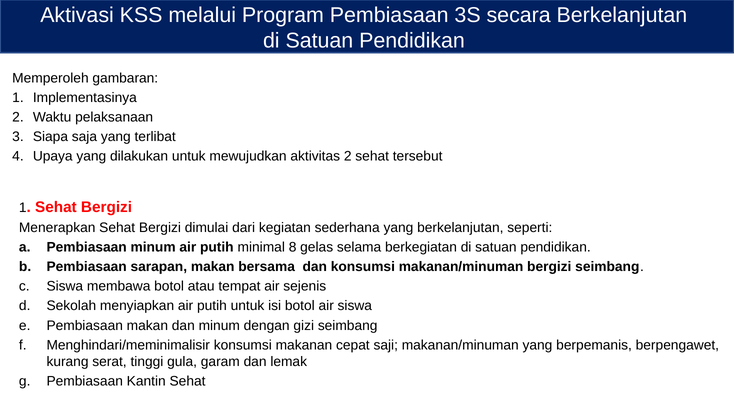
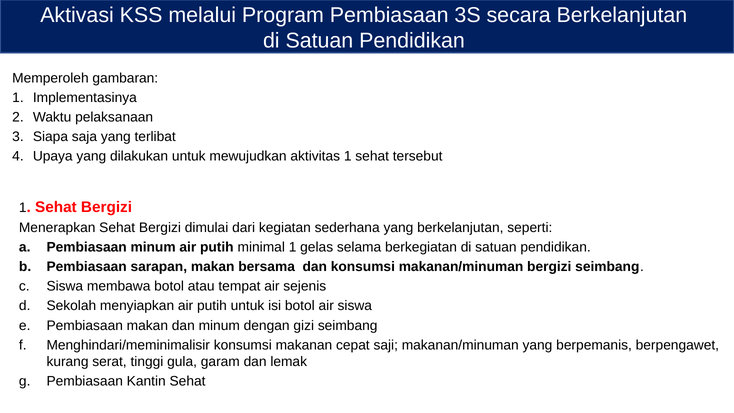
aktivitas 2: 2 -> 1 (348, 156)
minimal 8: 8 -> 1 (293, 247)
